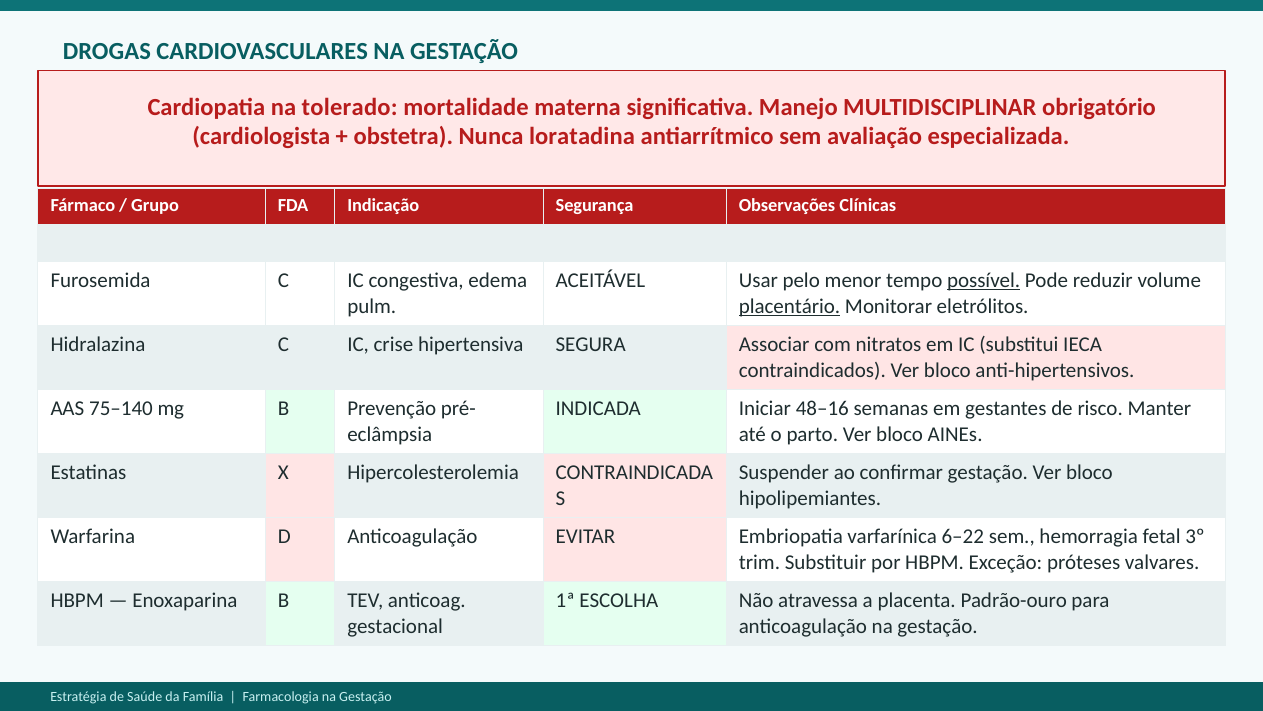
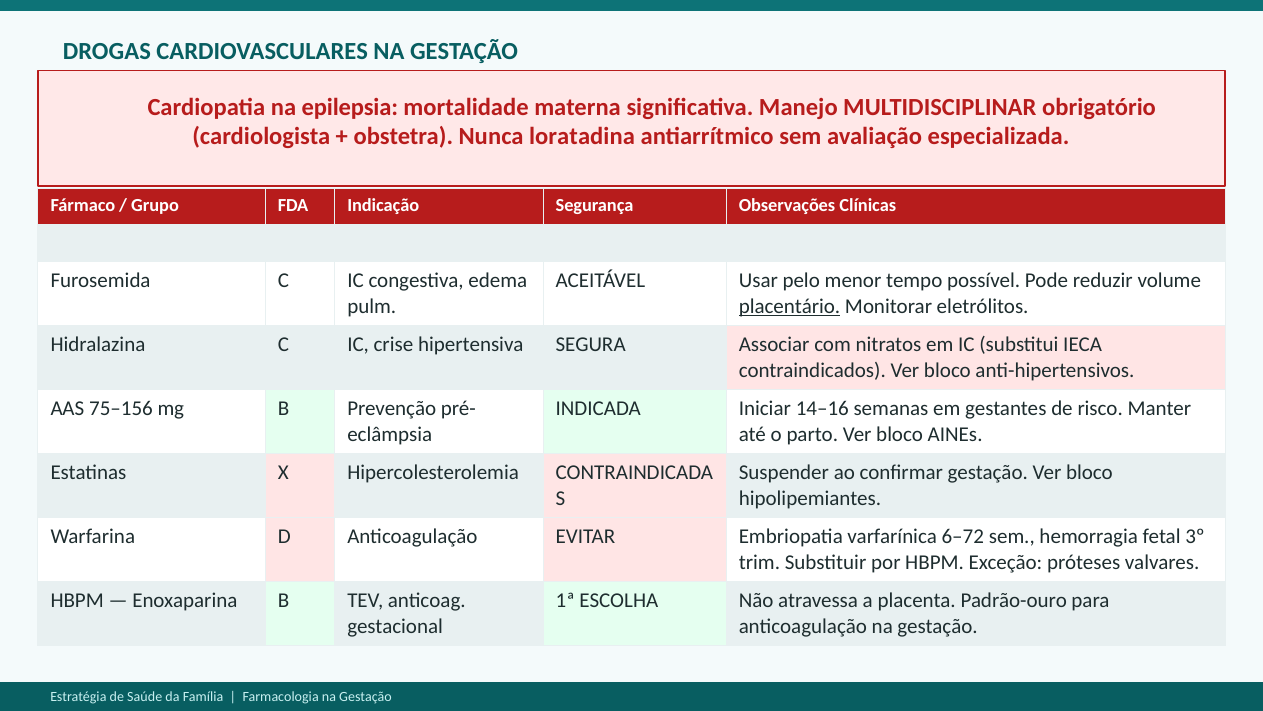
tolerado: tolerado -> epilepsia (350, 107)
possível underline: present -> none (984, 280)
75–140: 75–140 -> 75–156 (121, 408)
48–16: 48–16 -> 14–16 (822, 408)
6–22: 6–22 -> 6–72 (963, 536)
